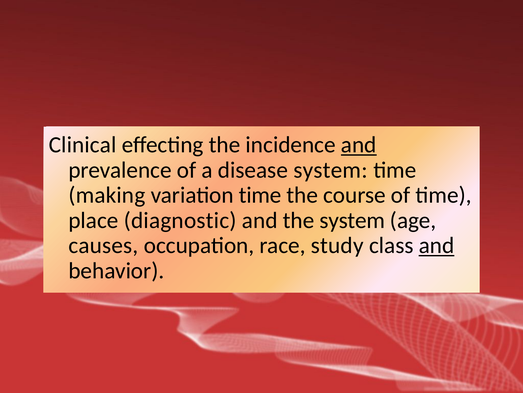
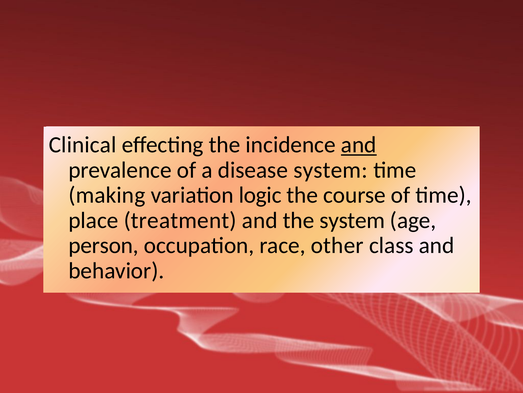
variation time: time -> logic (260, 195)
diagnostic: diagnostic -> treatment (180, 220)
causes: causes -> person (104, 245)
study: study -> other (337, 245)
and underline: present -> none (437, 245)
